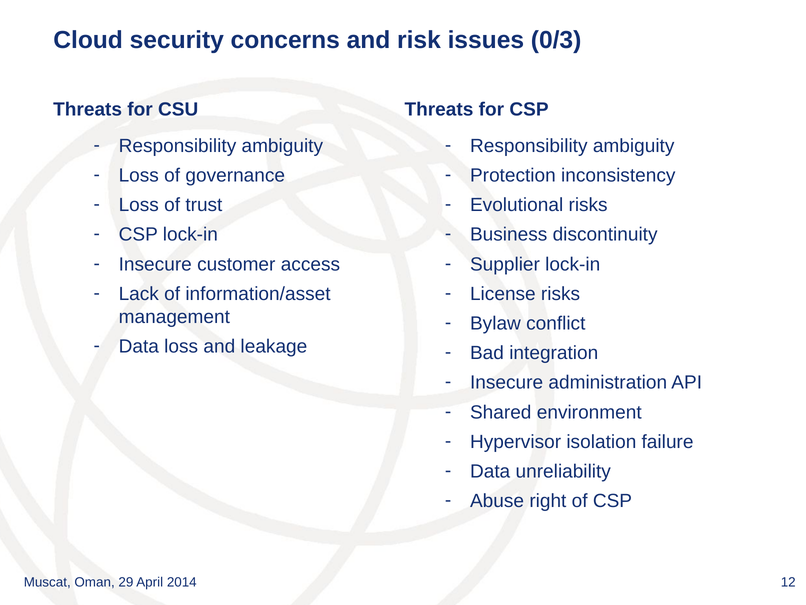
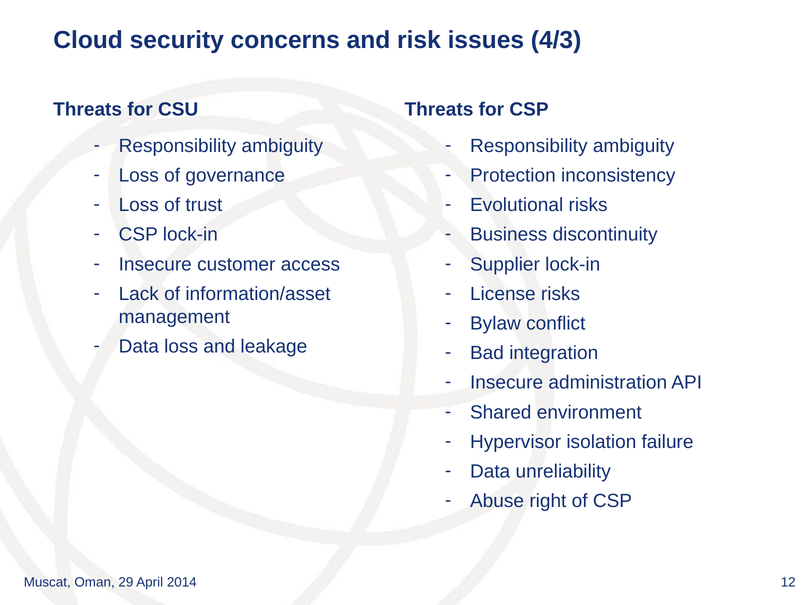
0/3: 0/3 -> 4/3 (556, 40)
